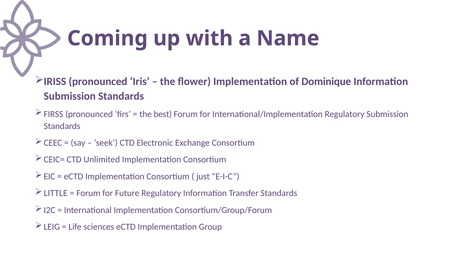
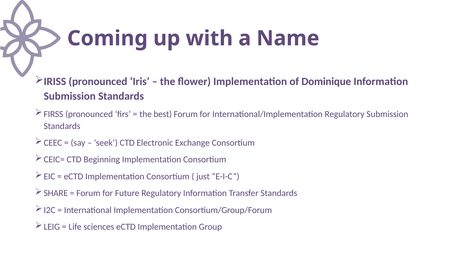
Unlimited: Unlimited -> Beginning (102, 159)
LITTLE: LITTLE -> SHARE (56, 193)
